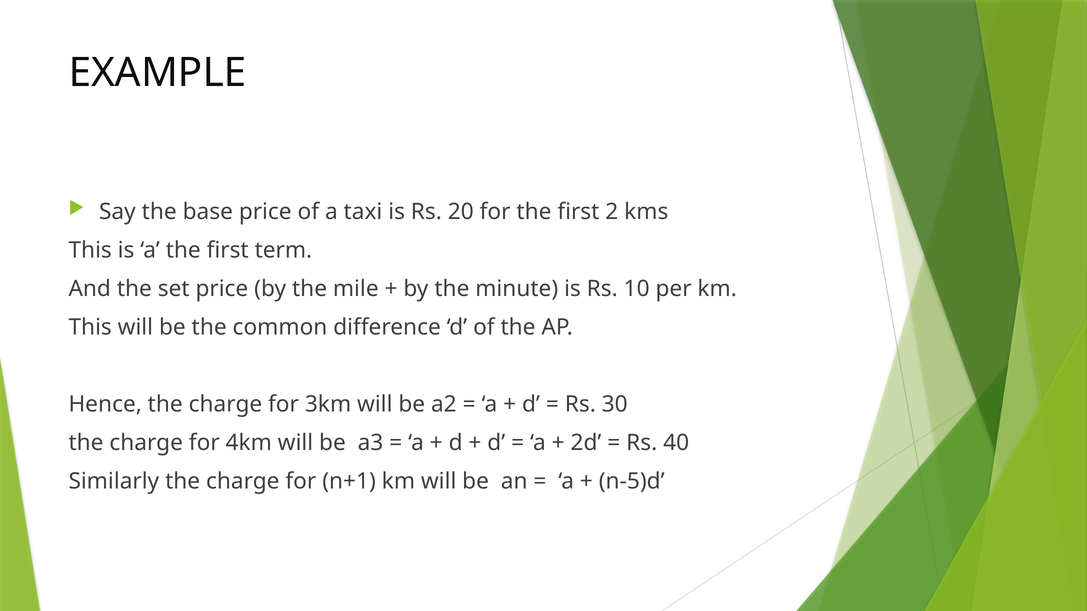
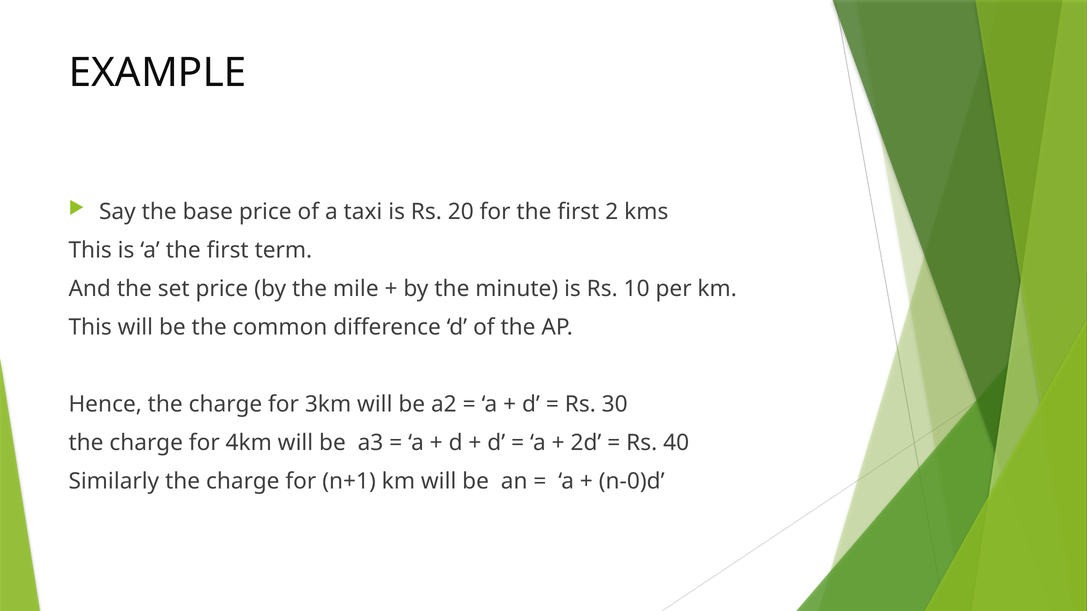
n-5)d: n-5)d -> n-0)d (632, 482)
